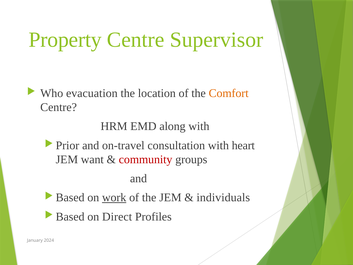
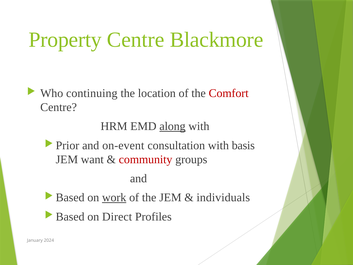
Supervisor: Supervisor -> Blackmore (217, 40)
evacuation: evacuation -> continuing (92, 93)
Comfort colour: orange -> red (229, 93)
along underline: none -> present (172, 126)
on-travel: on-travel -> on-event (123, 145)
heart: heart -> basis (243, 145)
